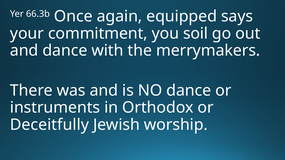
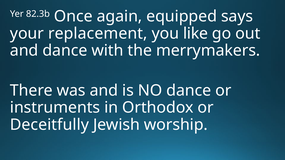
66.3b: 66.3b -> 82.3b (38, 14)
commitment: commitment -> replacement (98, 33)
soil: soil -> like (196, 33)
